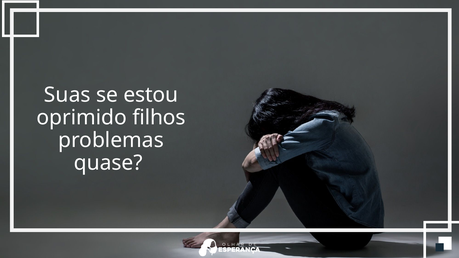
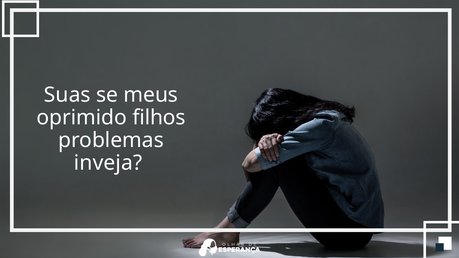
estou: estou -> meus (151, 95)
quase: quase -> inveja (108, 163)
